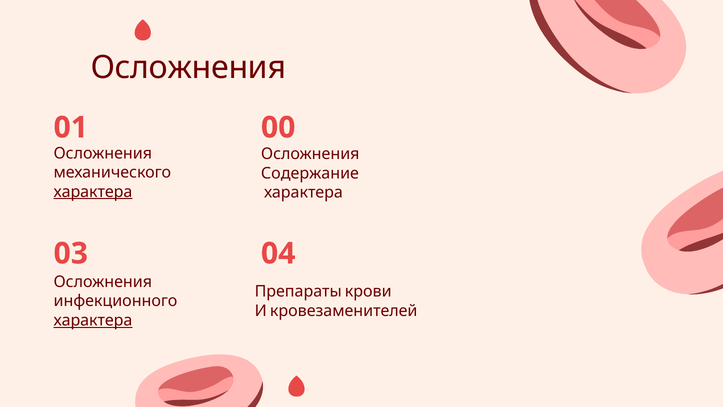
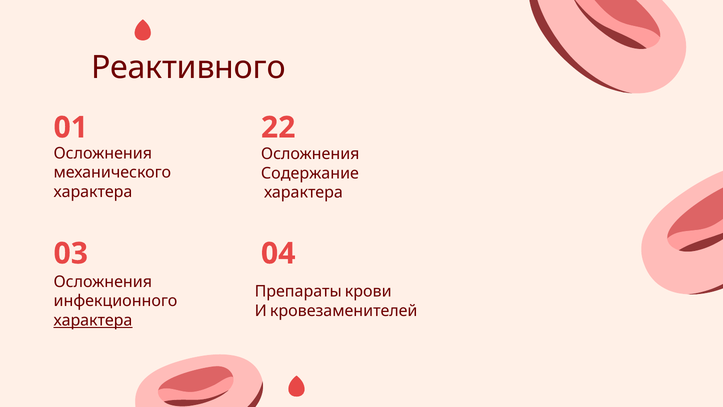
Осложнения: Осложнения -> Реактивного (188, 68)
00: 00 -> 22 (278, 127)
характера underline: present -> none (93, 192)
